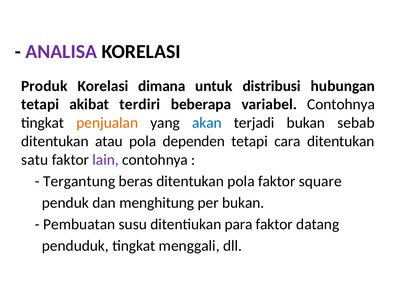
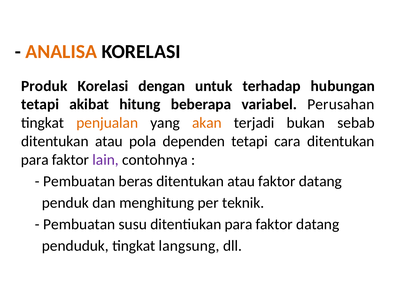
ANALISA colour: purple -> orange (61, 52)
dimana: dimana -> dengan (162, 86)
distribusi: distribusi -> terhadap (272, 86)
terdiri: terdiri -> hitung (140, 104)
variabel Contohnya: Contohnya -> Perusahan (341, 104)
akan colour: blue -> orange (207, 123)
satu: satu -> para (35, 160)
Tergantung: Tergantung -> Pembuatan (79, 181)
beras ditentukan pola: pola -> atau (241, 181)
square: square -> datang (320, 181)
per bukan: bukan -> teknik (243, 203)
menggali: menggali -> langsung (189, 246)
